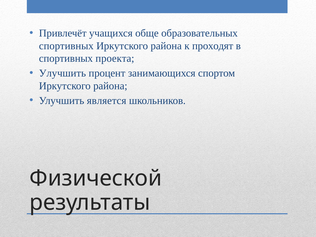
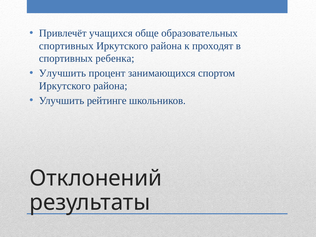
проекта: проекта -> ребенка (115, 58)
является: является -> рейтинге (107, 101)
Физической: Физической -> Отклонений (96, 178)
